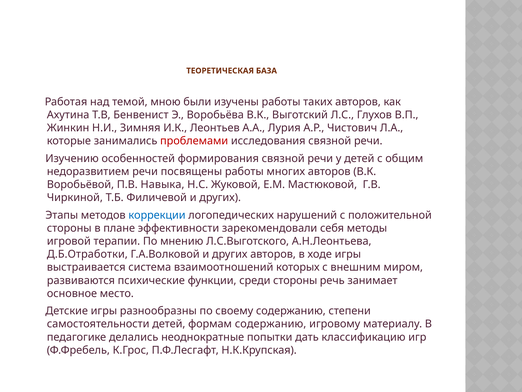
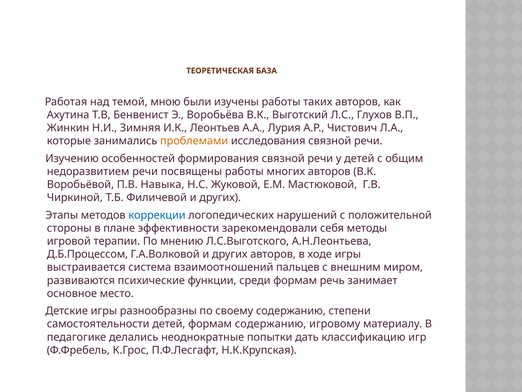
проблемами colour: red -> orange (194, 141)
Д.Б.Отработки: Д.Б.Отработки -> Д.Б.Процессом (87, 254)
которых: которых -> пальцев (298, 267)
среди стороны: стороны -> формам (295, 280)
